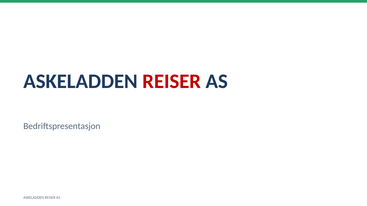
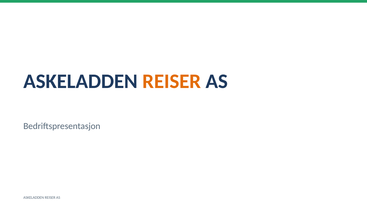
REISER colour: red -> orange (172, 81)
